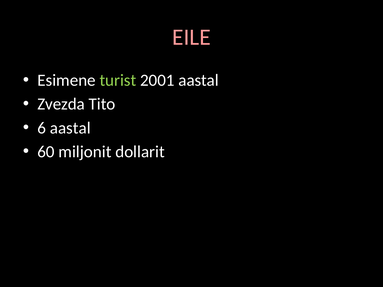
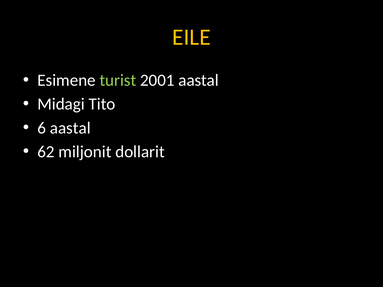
EILE colour: pink -> yellow (191, 37)
Zvezda: Zvezda -> Midagi (61, 104)
60: 60 -> 62 (46, 152)
